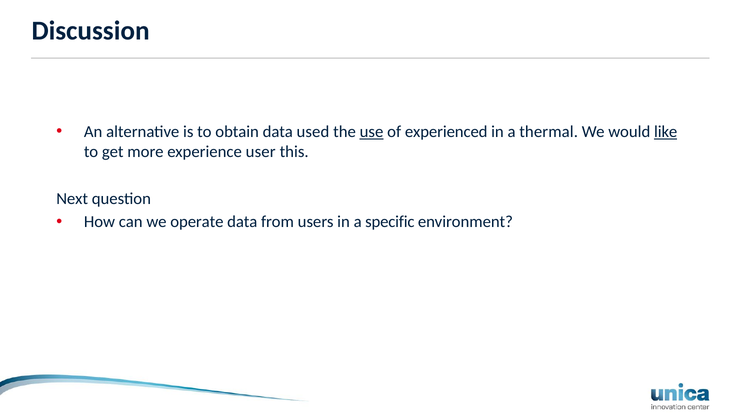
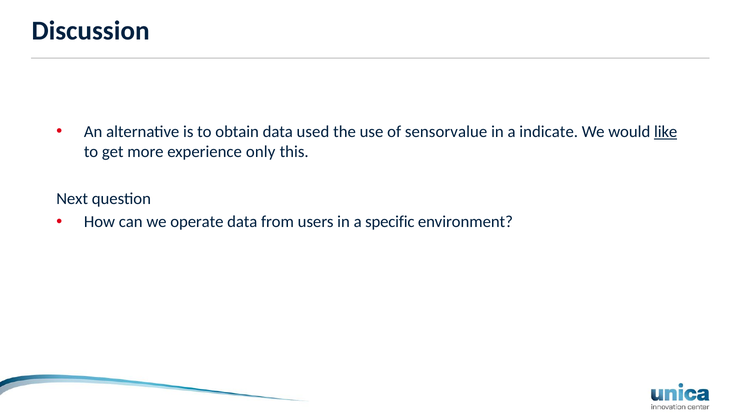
use underline: present -> none (372, 132)
experienced: experienced -> sensorvalue (446, 132)
thermal: thermal -> indicate (549, 132)
user: user -> only (261, 152)
